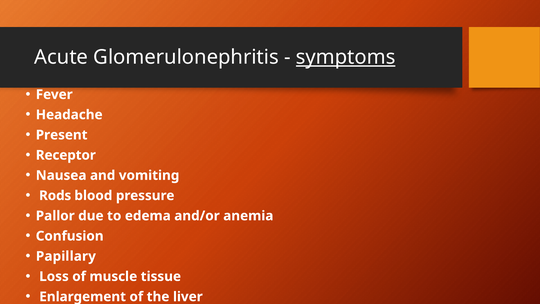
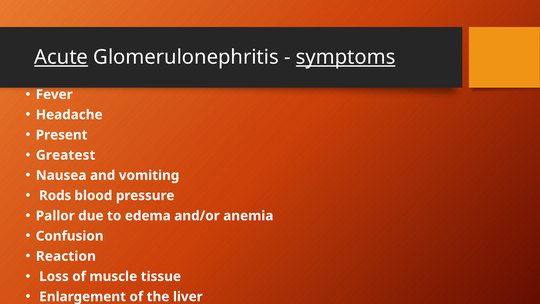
Acute underline: none -> present (61, 57)
Receptor: Receptor -> Greatest (66, 155)
Papillary: Papillary -> Reaction (66, 256)
